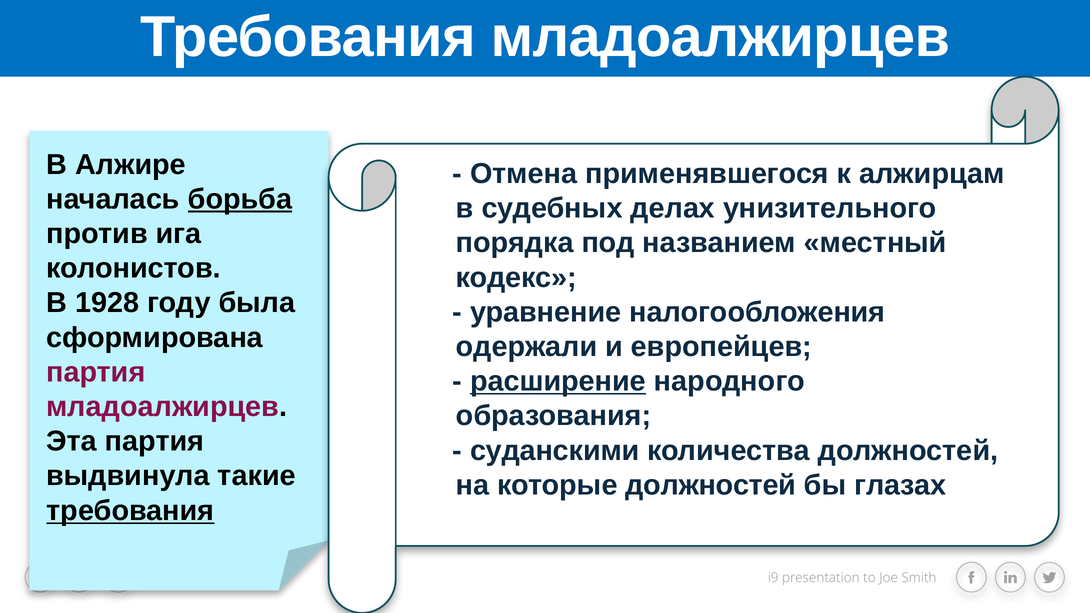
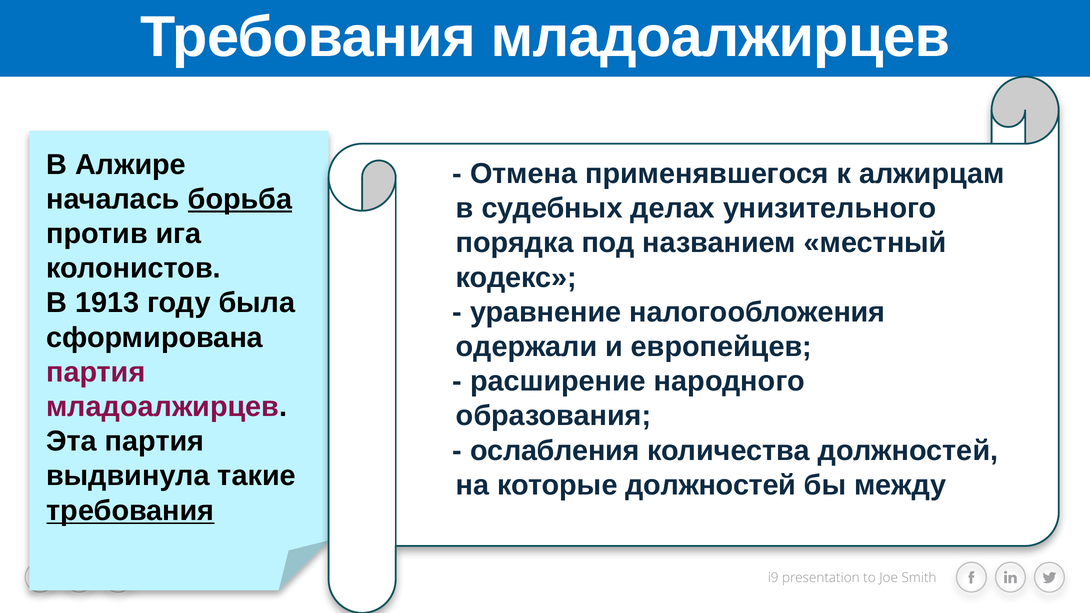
1928: 1928 -> 1913 (107, 303)
расширение underline: present -> none (558, 382)
суданскими: суданскими -> ослабления (555, 451)
глазах: глазах -> между (900, 485)
